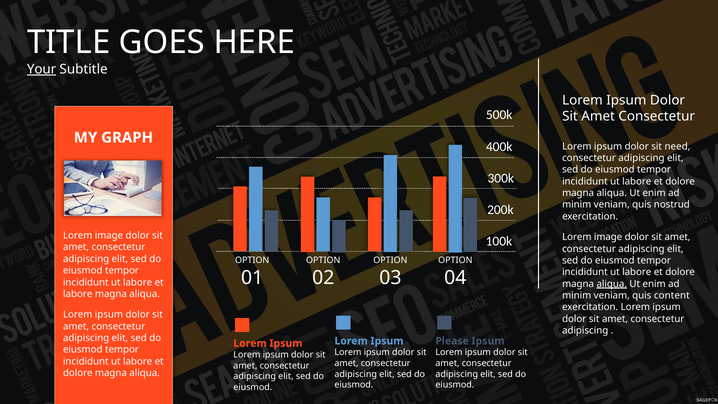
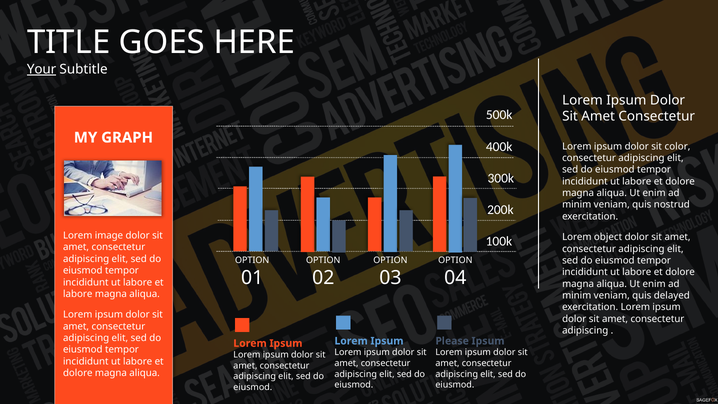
need: need -> color (677, 146)
image: image -> object (608, 237)
aliqua underline: present -> none (612, 284)
content: content -> delayed (672, 295)
